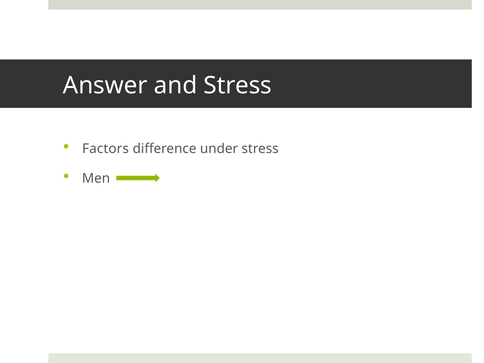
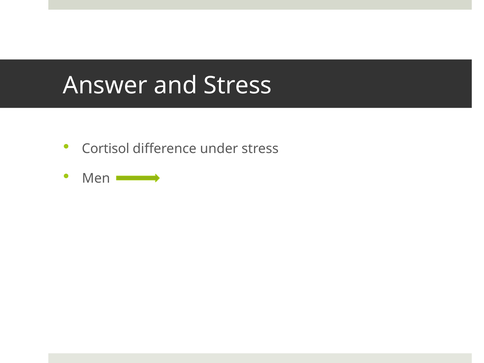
Factors: Factors -> Cortisol (106, 149)
